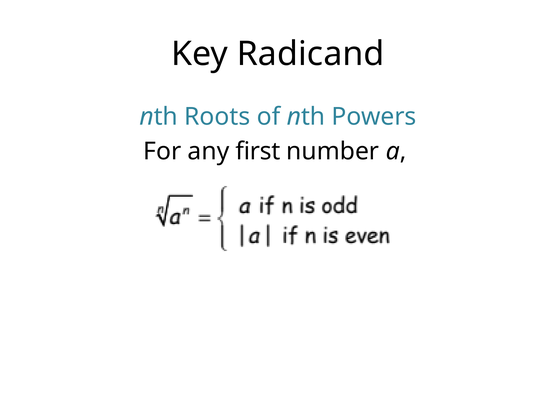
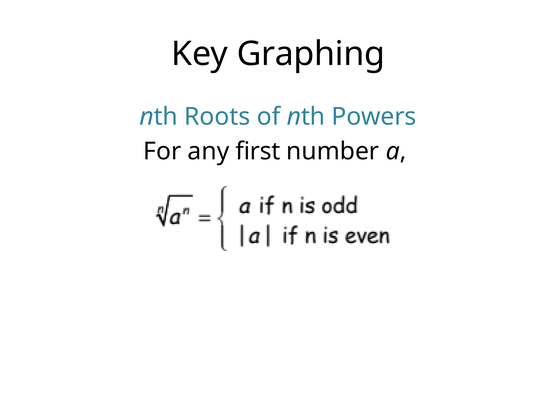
Radicand: Radicand -> Graphing (311, 54)
